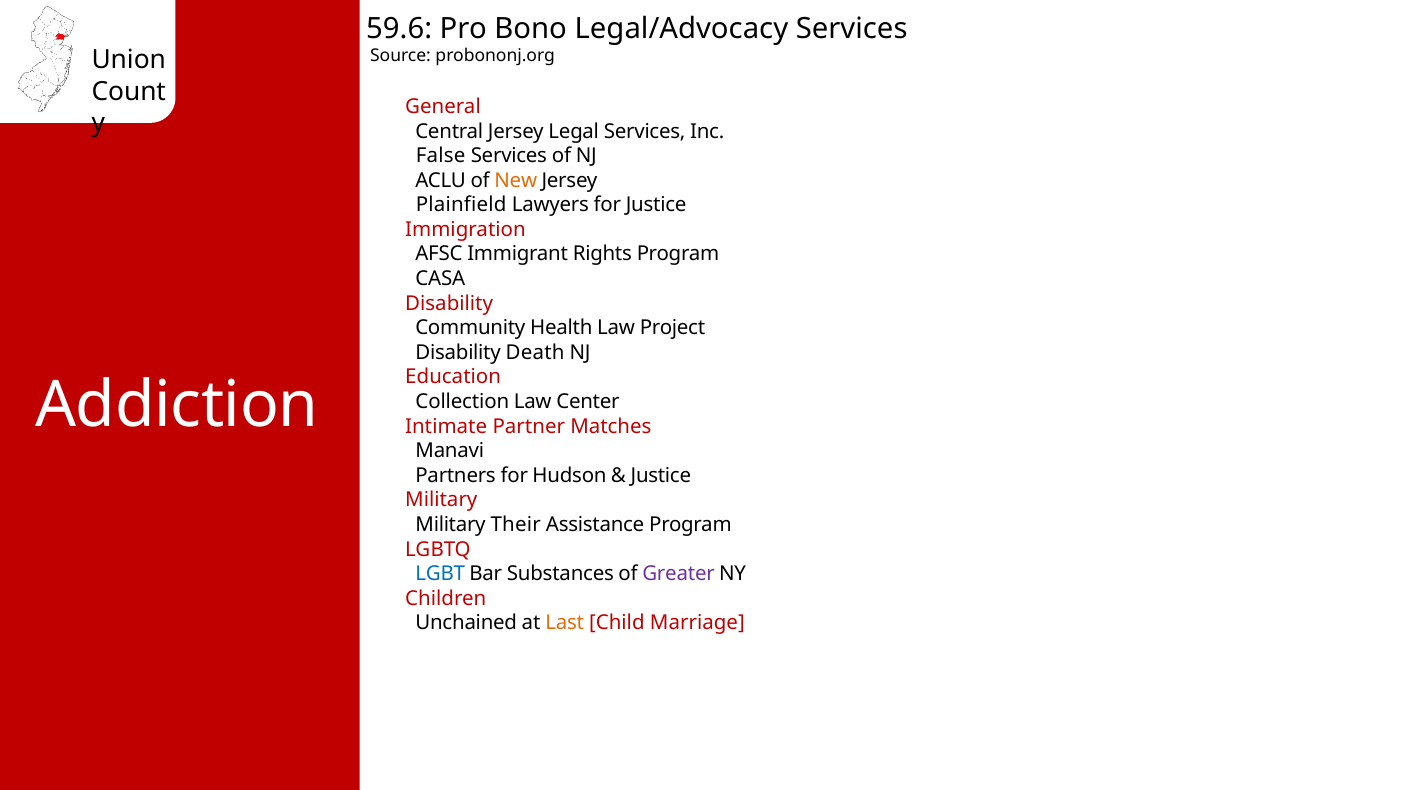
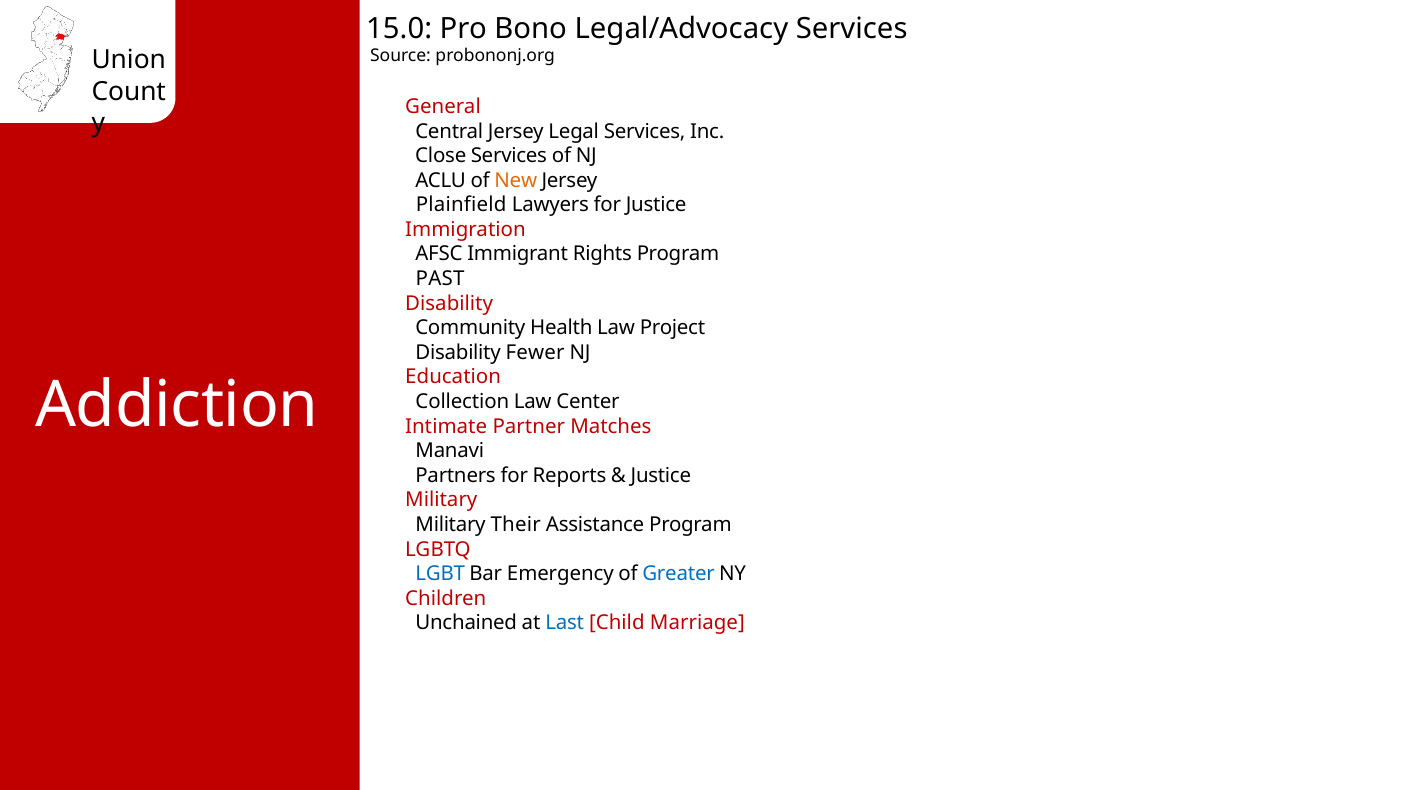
59.6: 59.6 -> 15.0 (399, 29)
False: False -> Close (441, 156)
CASA: CASA -> PAST (440, 279)
Death: Death -> Fewer (535, 352)
Hudson: Hudson -> Reports (569, 475)
Substances: Substances -> Emergency (560, 574)
Greater colour: purple -> blue (679, 574)
Last colour: orange -> blue (565, 623)
